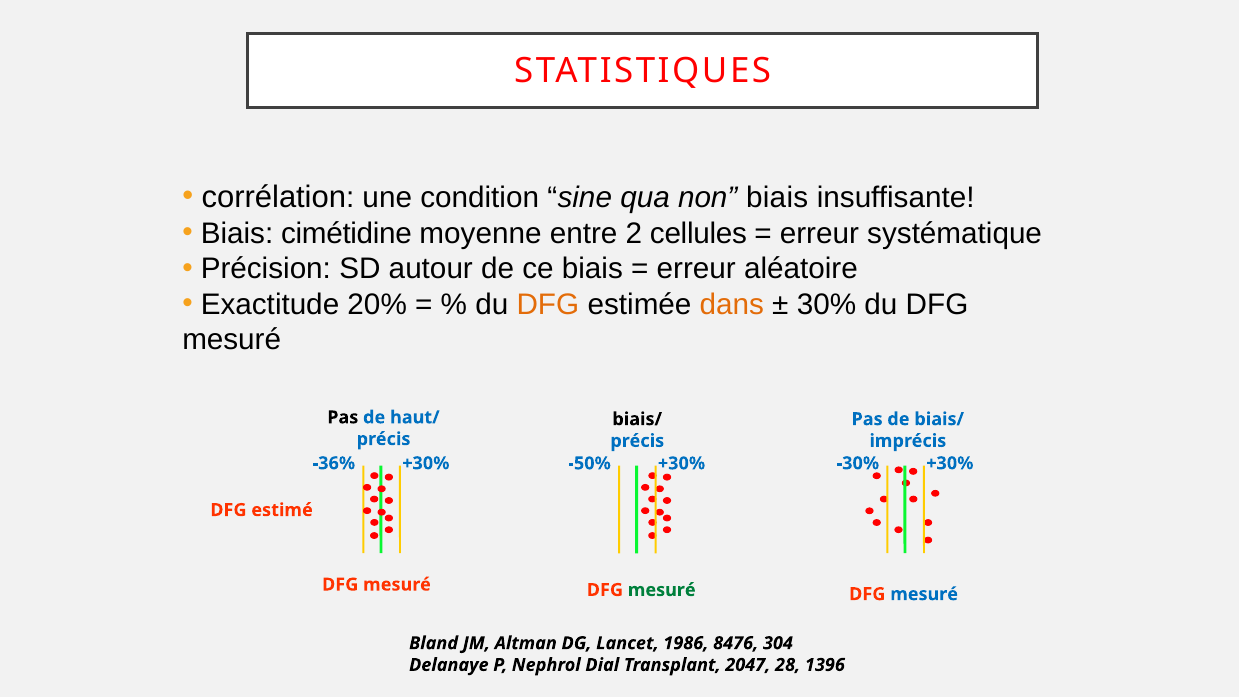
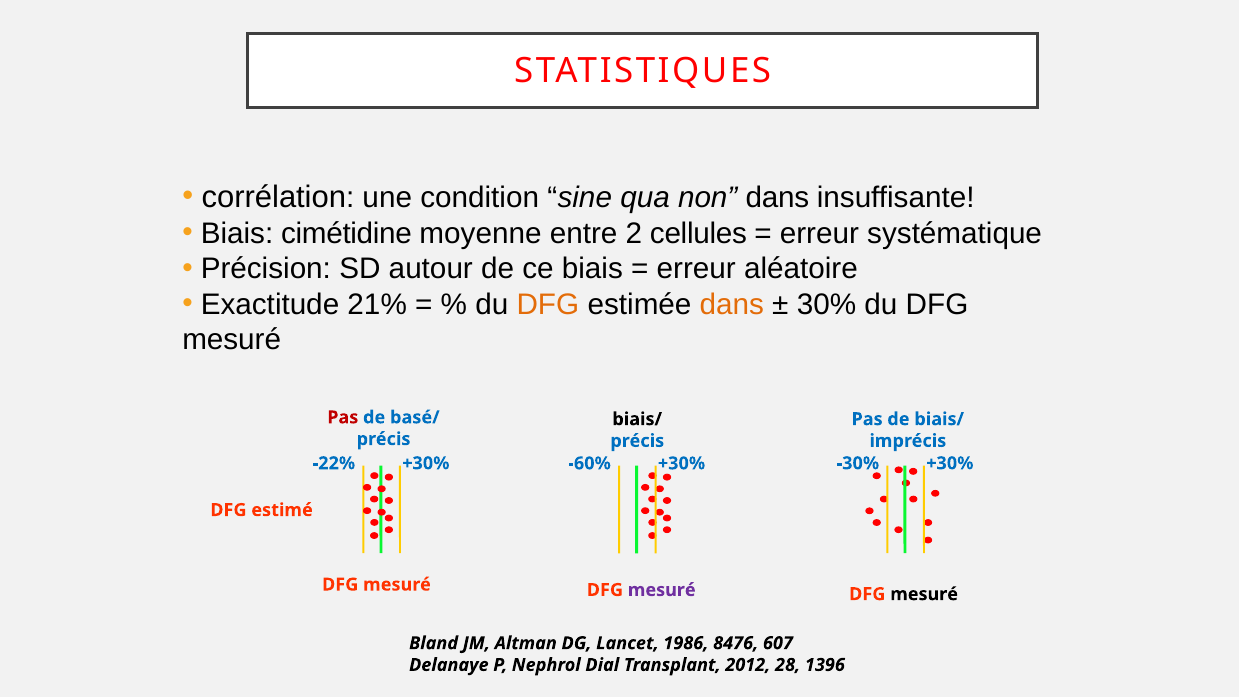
non biais: biais -> dans (777, 197)
20%: 20% -> 21% (377, 304)
Pas colour: black -> red (343, 417)
haut/: haut/ -> basé/ (415, 417)
-36%: -36% -> -22% (334, 463)
-50%: -50% -> -60% (589, 463)
mesuré colour: green -> purple (662, 590)
mesuré colour: blue -> black (924, 594)
304: 304 -> 607 (778, 643)
2047: 2047 -> 2012 (748, 665)
